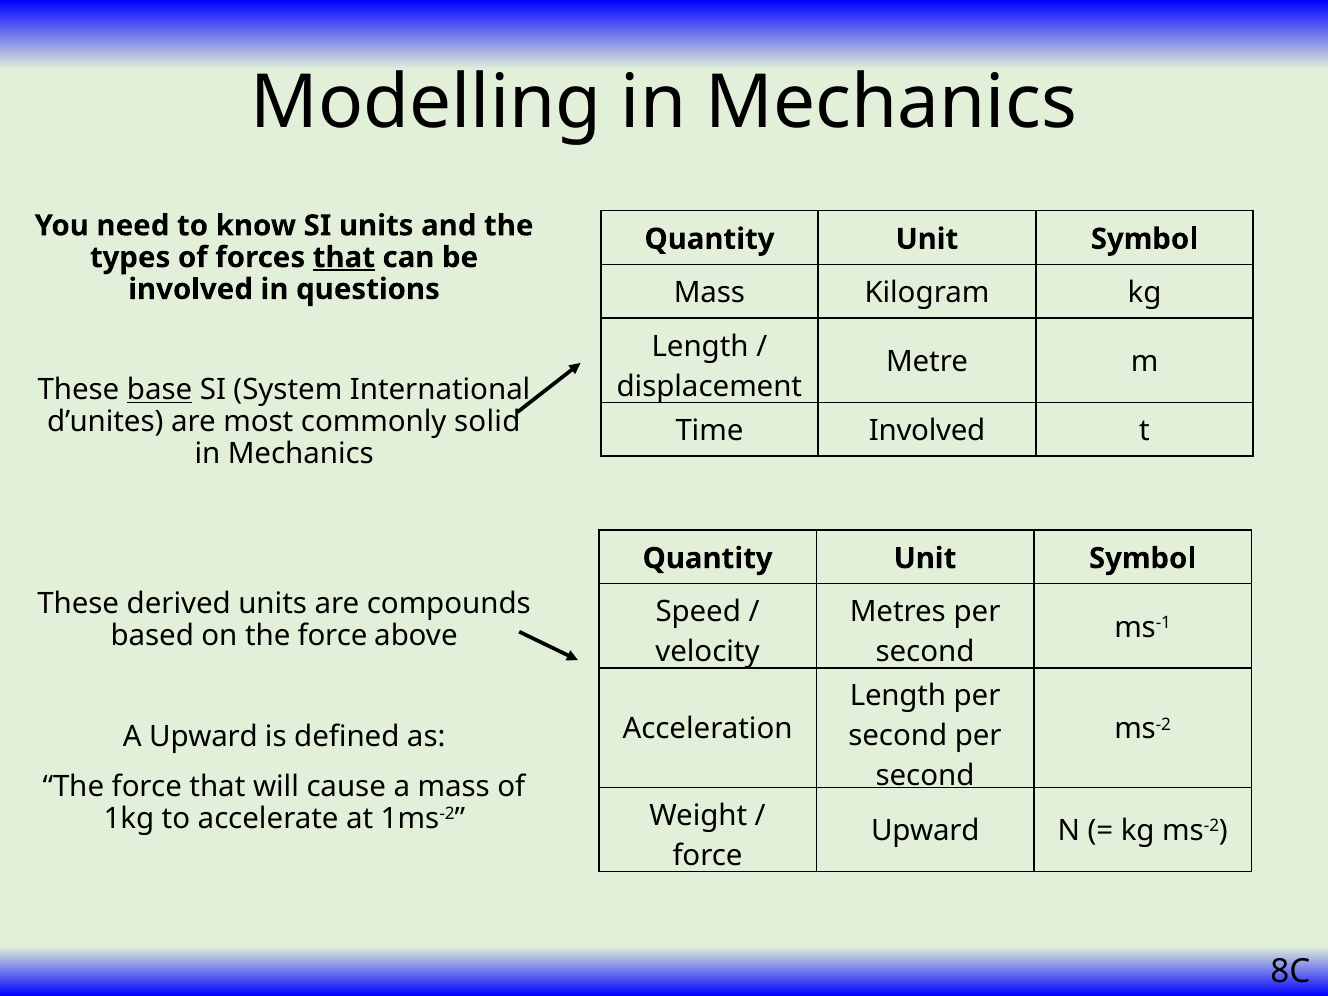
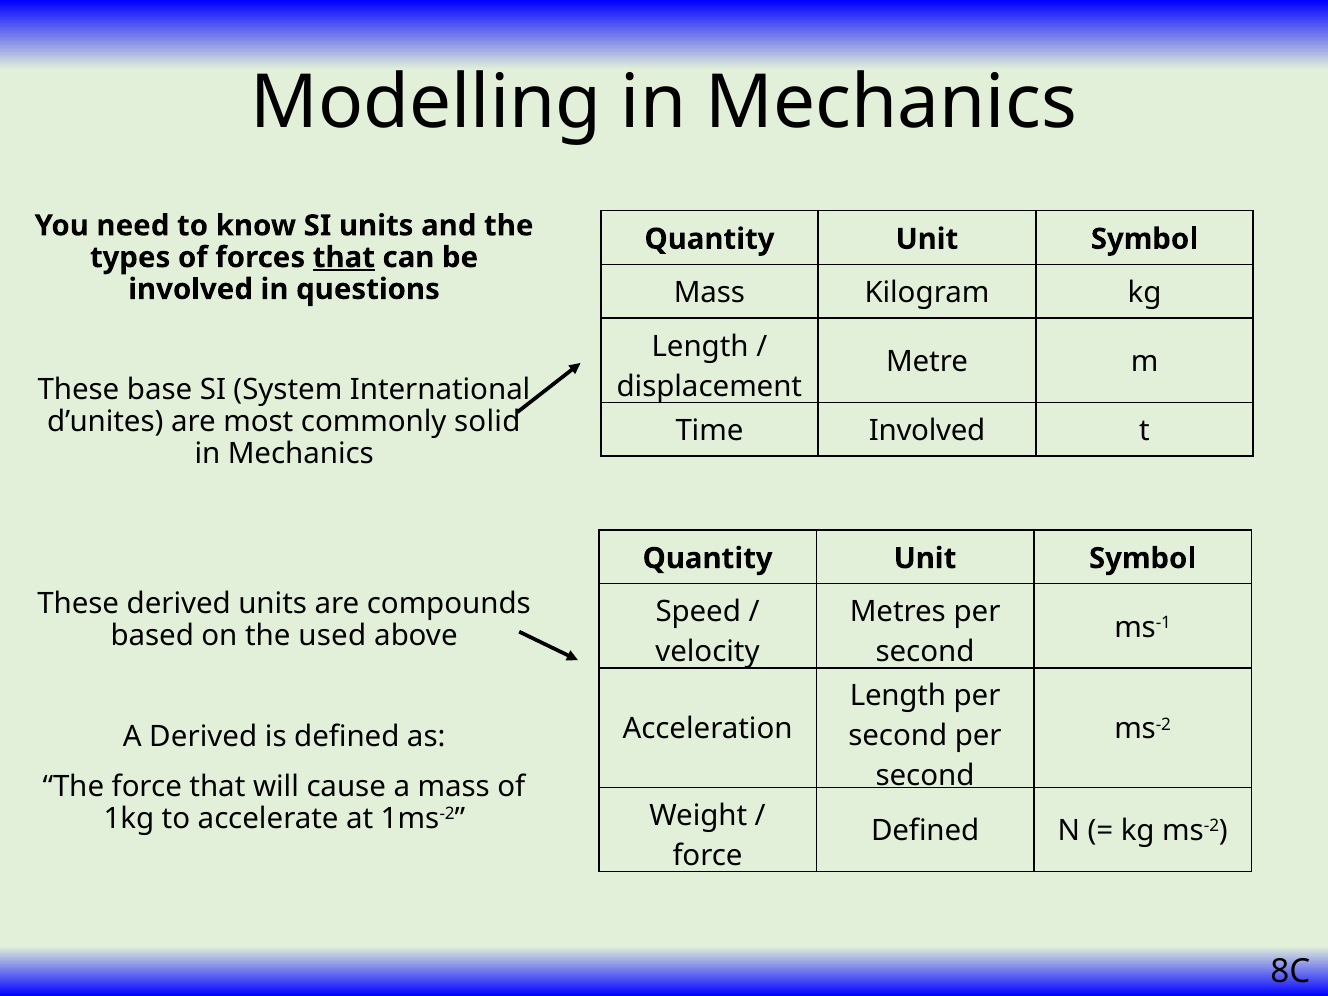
base underline: present -> none (160, 390)
on the force: force -> used (332, 636)
A Upward: Upward -> Derived (203, 736)
Upward: Upward -> Defined (925, 831)
